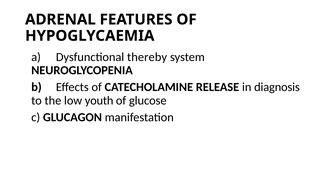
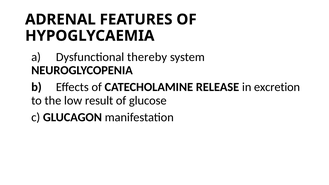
diagnosis: diagnosis -> excretion (277, 87)
youth: youth -> result (99, 100)
